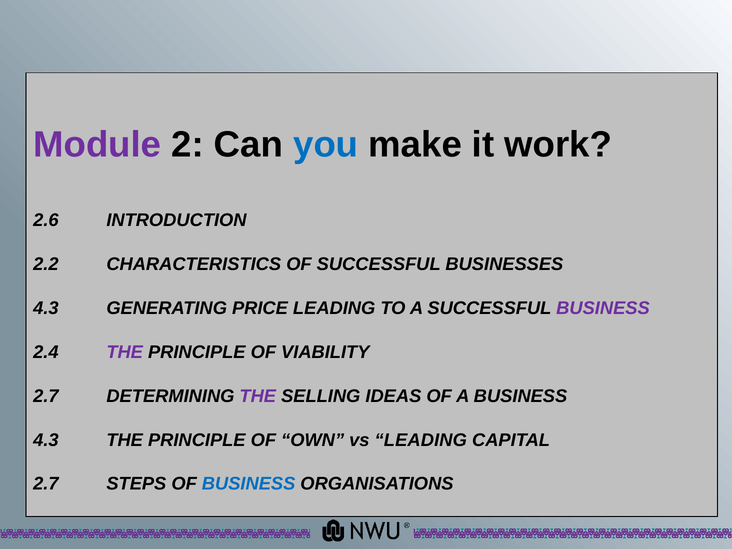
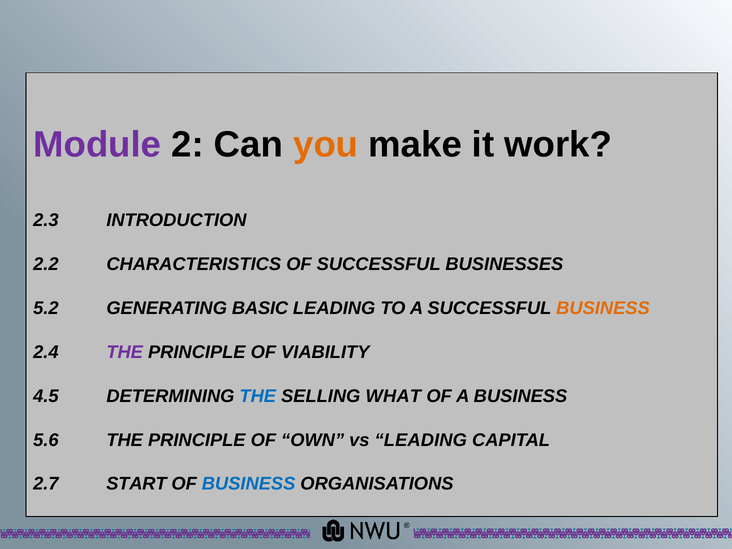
you colour: blue -> orange (326, 145)
2.6: 2.6 -> 2.3 (46, 220)
4.3: 4.3 -> 5.2 (46, 308)
PRICE: PRICE -> BASIC (260, 308)
BUSINESS colour: purple -> orange (603, 308)
2.7: 2.7 -> 4.5 (46, 396)
THE colour: purple -> blue (258, 396)
IDEAS: IDEAS -> WHAT (393, 396)
4.3: 4.3 -> 5.6 (46, 440)
STEPS: STEPS -> START (136, 484)
